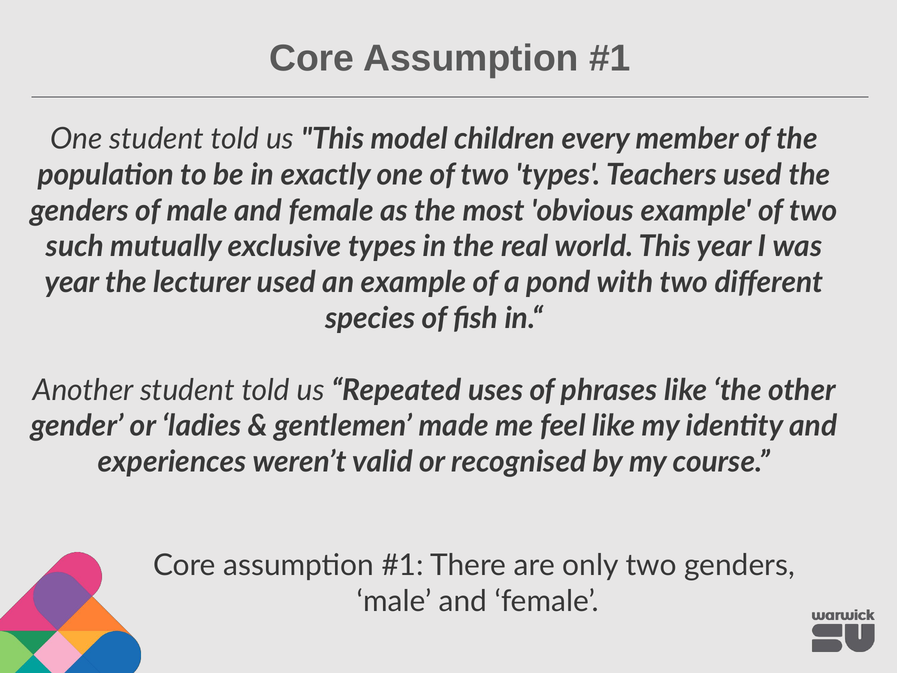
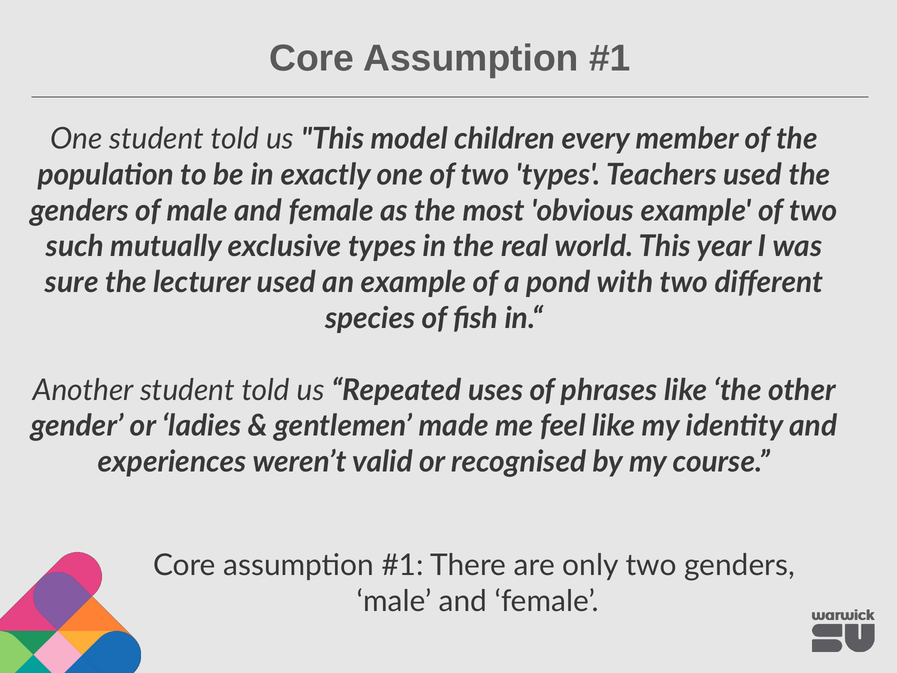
year: year -> sure (72, 282)
